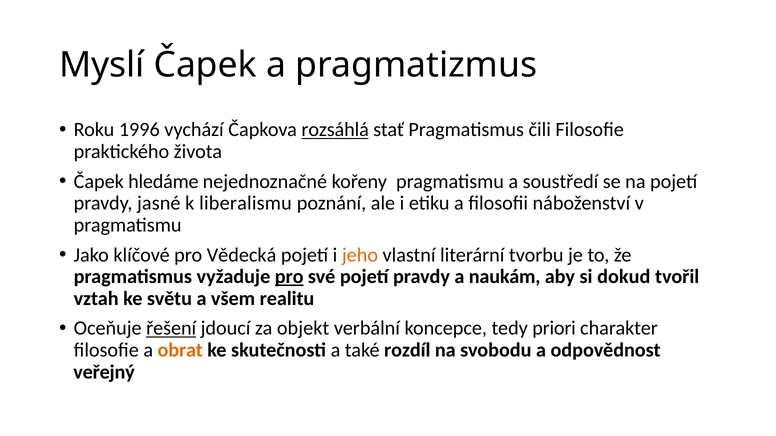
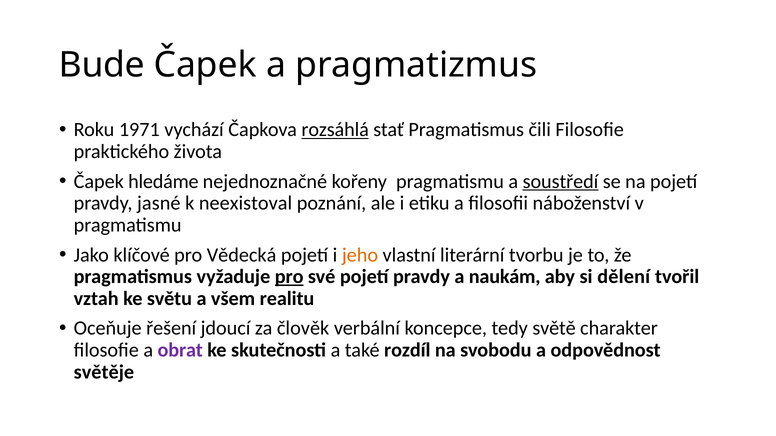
Myslí: Myslí -> Bude (102, 65)
1996: 1996 -> 1971 (139, 130)
soustředí underline: none -> present (561, 182)
liberalismu: liberalismu -> neexistoval (246, 203)
dokud: dokud -> dělení (624, 277)
řešení underline: present -> none (171, 329)
objekt: objekt -> člověk (303, 329)
priori: priori -> světě (554, 329)
obrat colour: orange -> purple (180, 350)
veřejný: veřejný -> světěje (104, 372)
